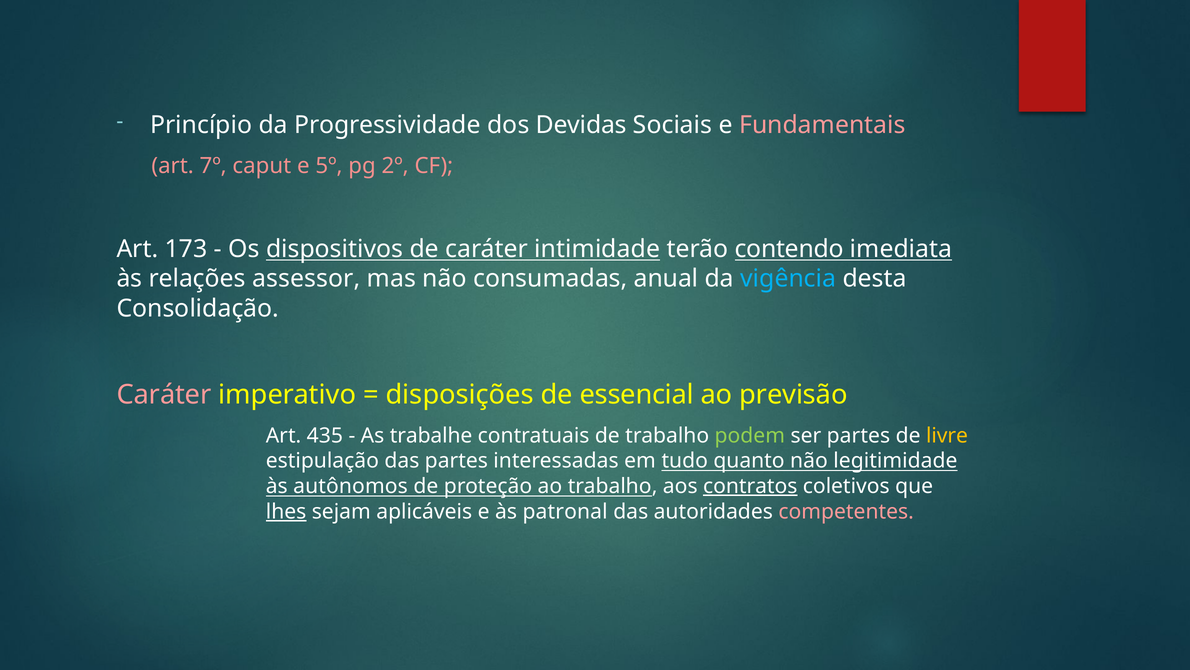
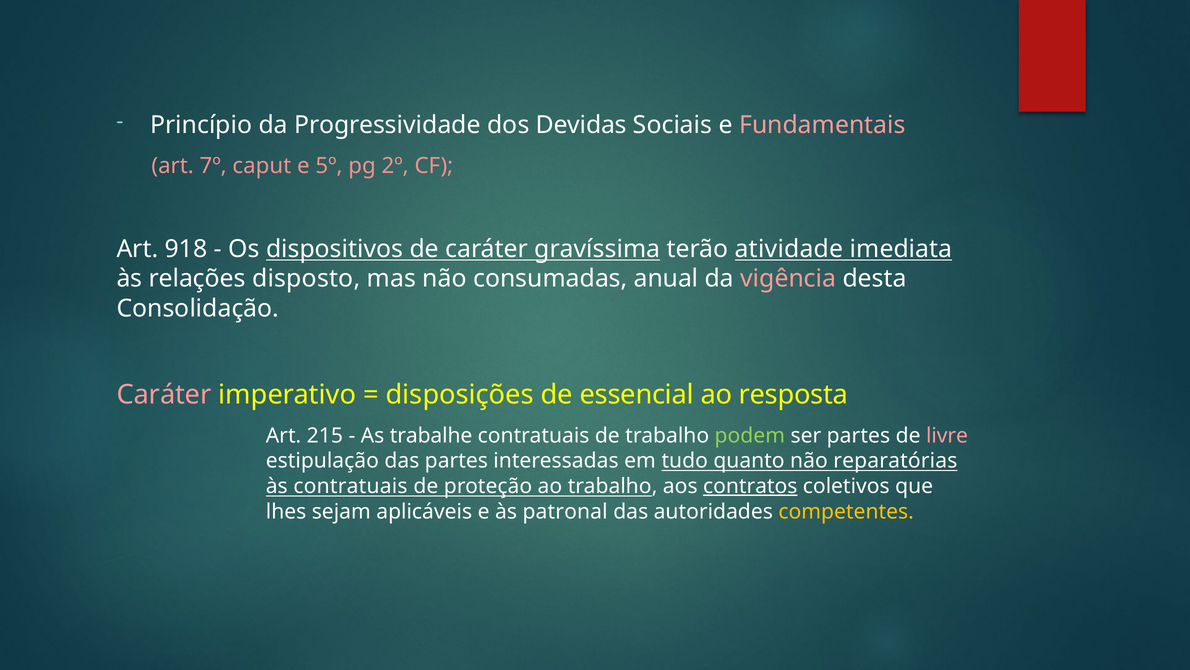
173: 173 -> 918 (186, 249)
intimidade: intimidade -> gravíssima (597, 249)
contendo: contendo -> atividade (789, 249)
assessor: assessor -> disposto (306, 278)
vigência colour: light blue -> pink (788, 278)
previsão: previsão -> resposta (794, 394)
435: 435 -> 215 (325, 435)
livre colour: yellow -> pink (947, 435)
legitimidade: legitimidade -> reparatórias (895, 461)
às autônomos: autônomos -> contratuais (350, 486)
lhes underline: present -> none (286, 511)
competentes colour: pink -> yellow (846, 511)
